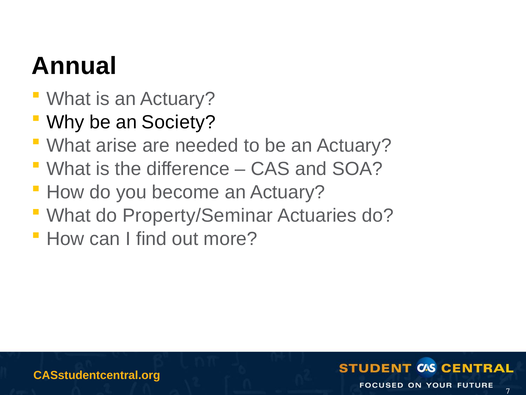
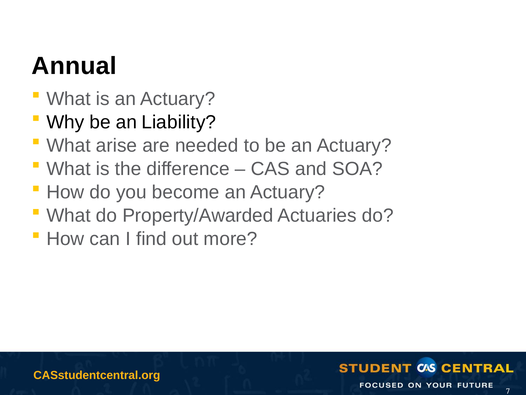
Society: Society -> Liability (179, 122)
Property/Seminar: Property/Seminar -> Property/Awarded (198, 215)
